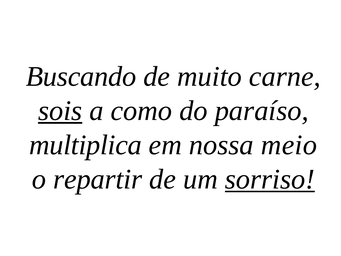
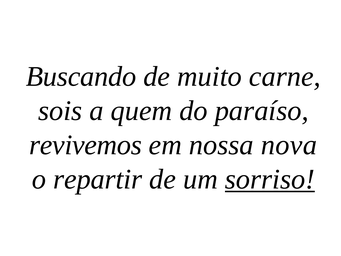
sois underline: present -> none (60, 111)
como: como -> quem (141, 111)
multiplica: multiplica -> revivemos (86, 145)
meio: meio -> nova (289, 145)
